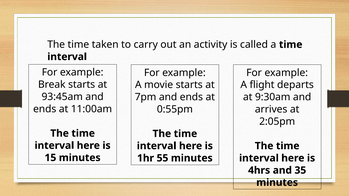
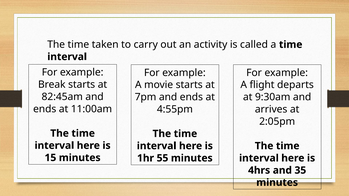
93:45am: 93:45am -> 82:45am (62, 97)
0:55pm: 0:55pm -> 4:55pm (175, 109)
